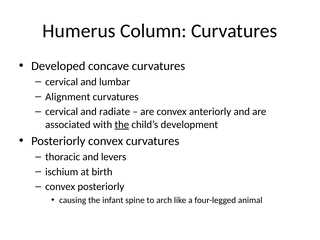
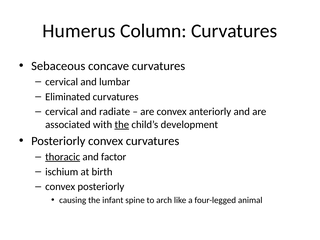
Developed: Developed -> Sebaceous (58, 66)
Alignment: Alignment -> Eliminated (68, 97)
thoracic underline: none -> present (63, 157)
levers: levers -> factor (114, 157)
